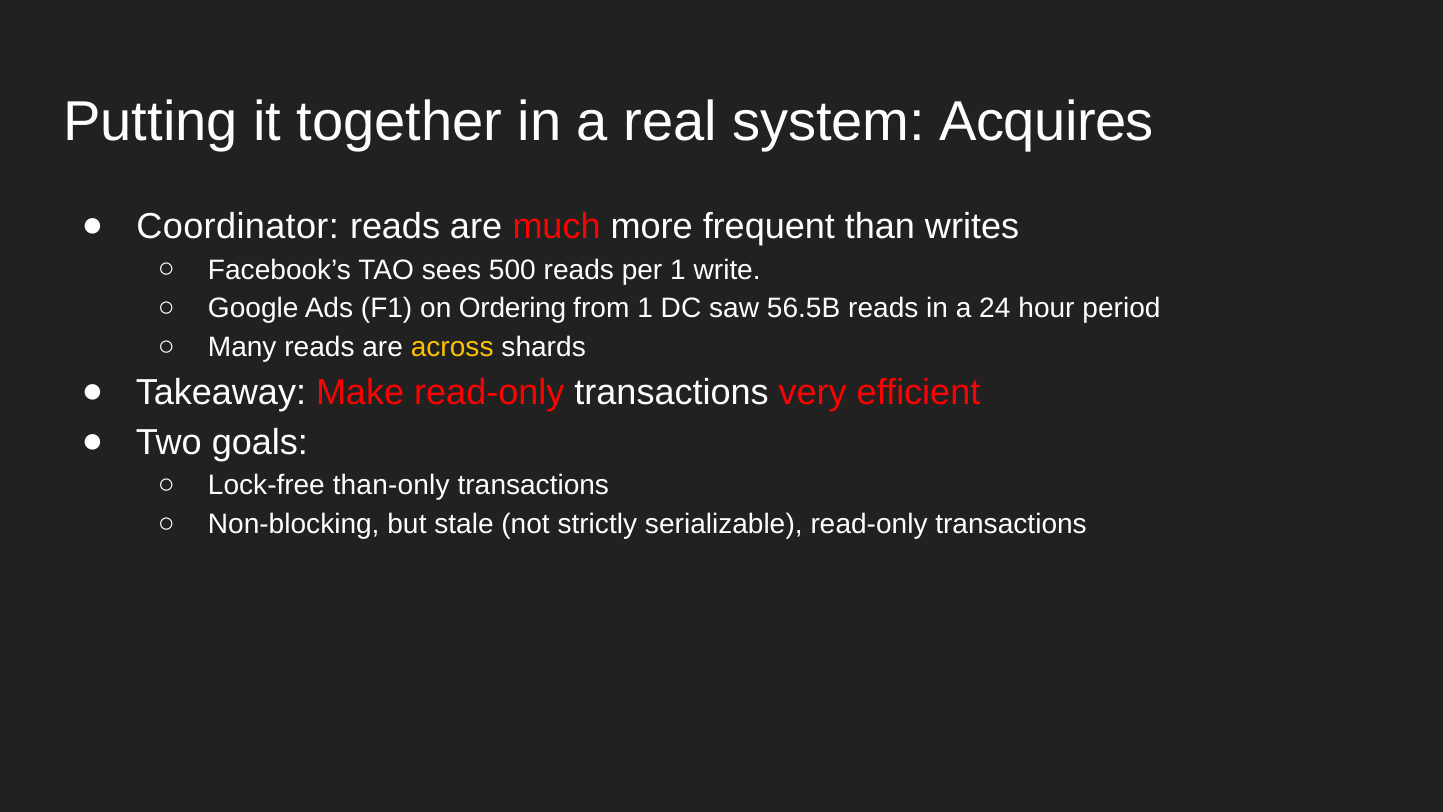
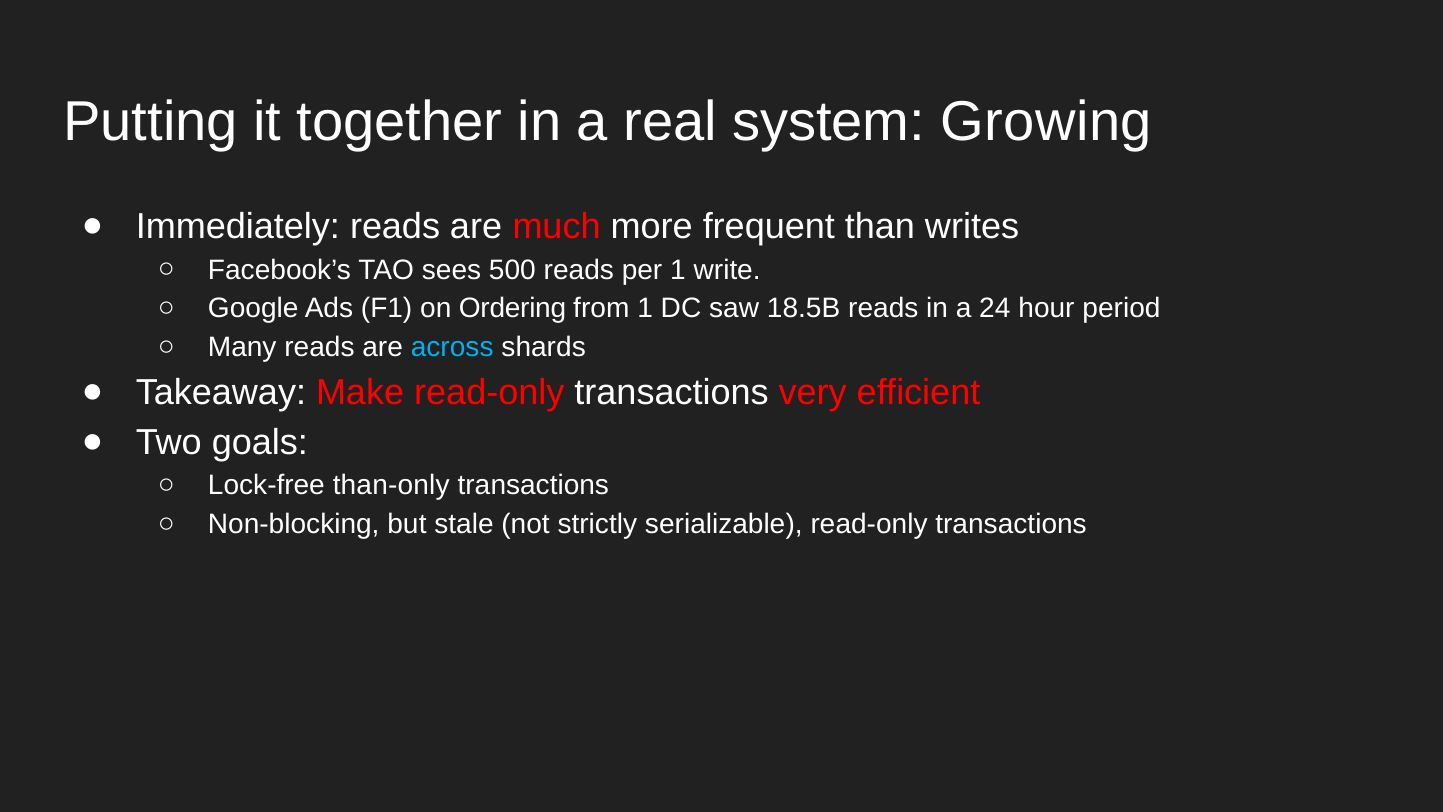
Acquires: Acquires -> Growing (1046, 122)
Coordinator: Coordinator -> Immediately (238, 227)
56.5B: 56.5B -> 18.5B (804, 309)
across colour: yellow -> light blue (452, 347)
